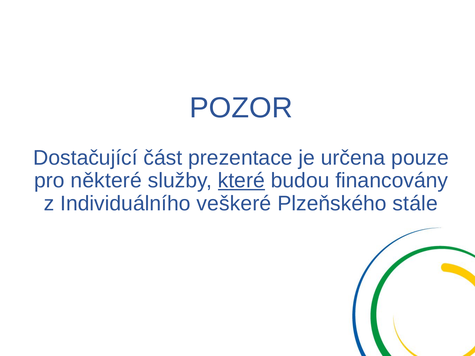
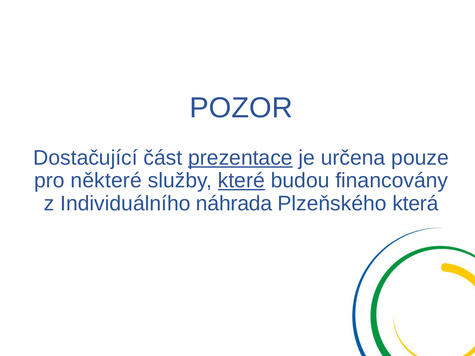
prezentace underline: none -> present (240, 158)
veškeré: veškeré -> náhrada (234, 204)
stále: stále -> která (415, 204)
